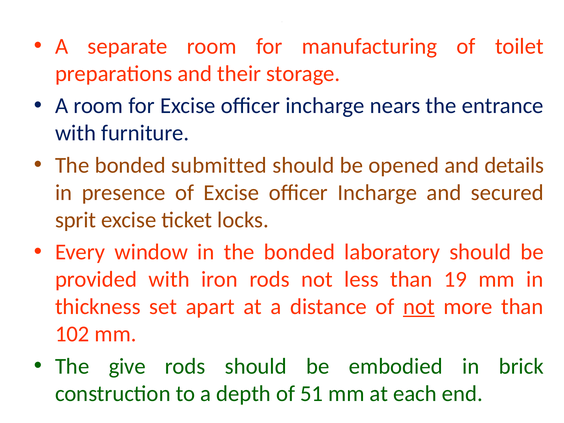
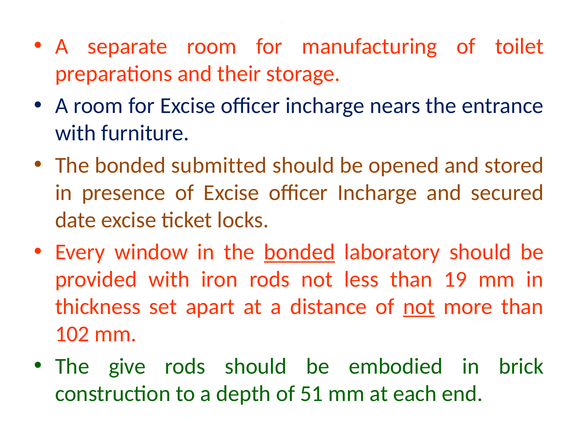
details: details -> stored (514, 165)
sprit: sprit -> date (76, 220)
bonded underline: none -> present (299, 252)
